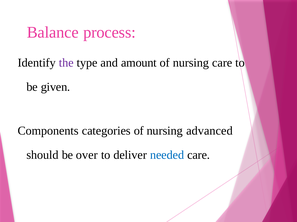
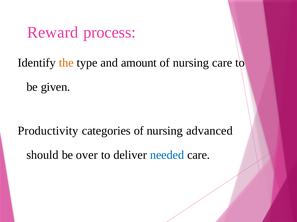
Balance: Balance -> Reward (53, 32)
the colour: purple -> orange (66, 63)
Components: Components -> Productivity (48, 131)
